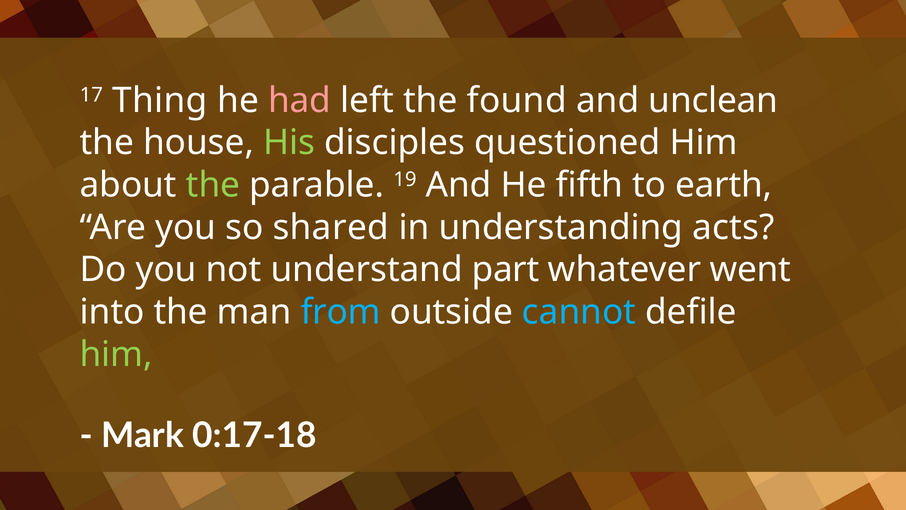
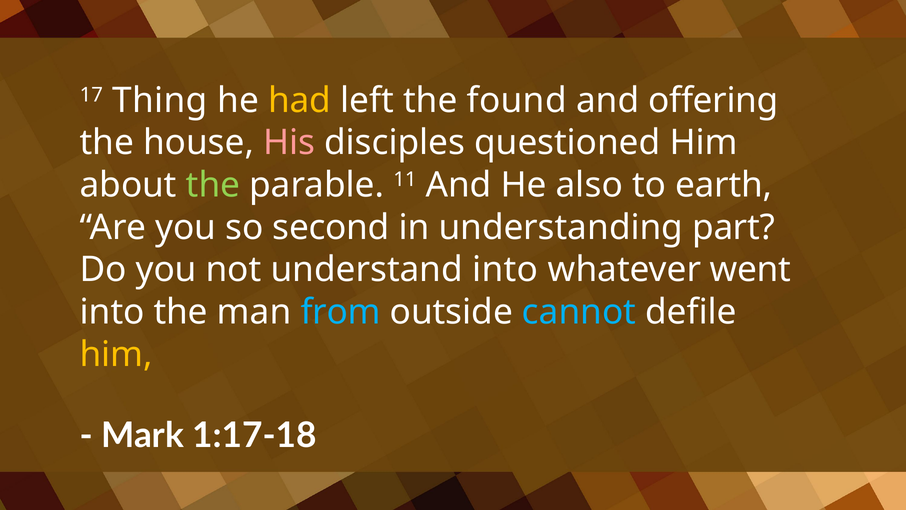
had colour: pink -> yellow (300, 100)
unclean: unclean -> offering (713, 100)
His colour: light green -> pink (289, 143)
19: 19 -> 11 (405, 179)
fifth: fifth -> also (589, 185)
shared: shared -> second (331, 227)
acts: acts -> part (734, 227)
understand part: part -> into (505, 270)
him colour: light green -> yellow (116, 354)
0:17-18: 0:17-18 -> 1:17-18 (255, 435)
